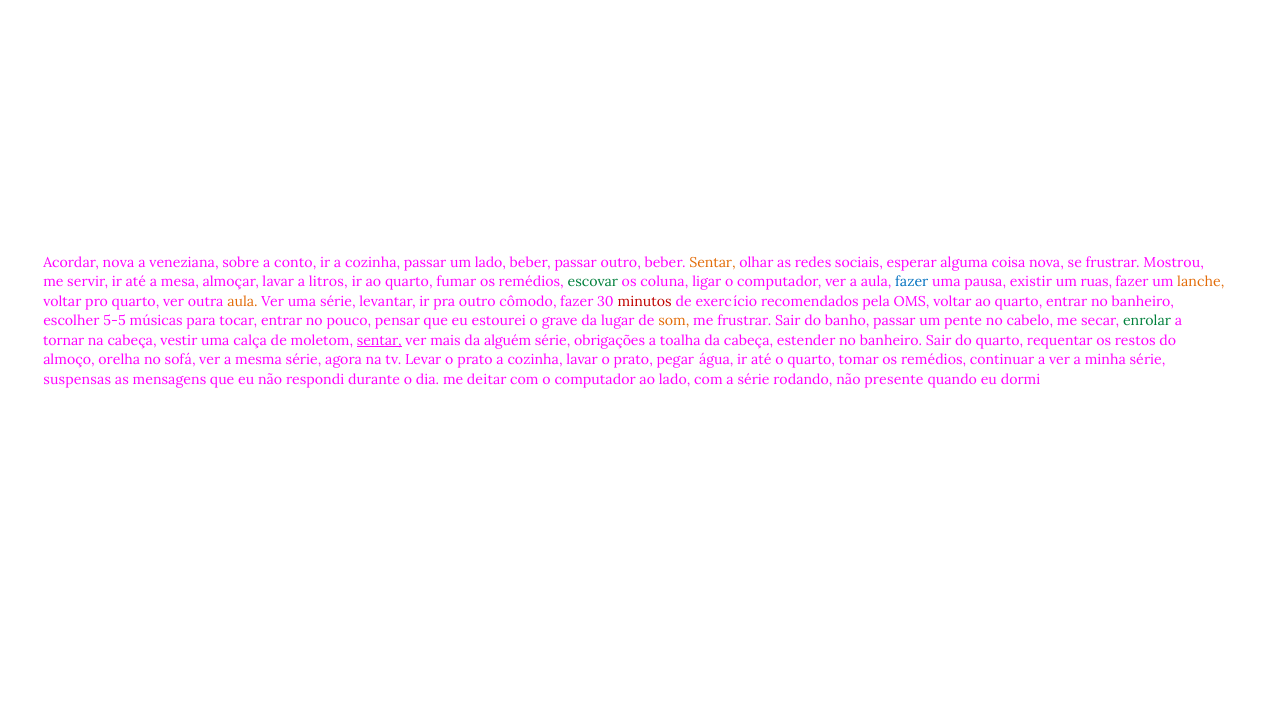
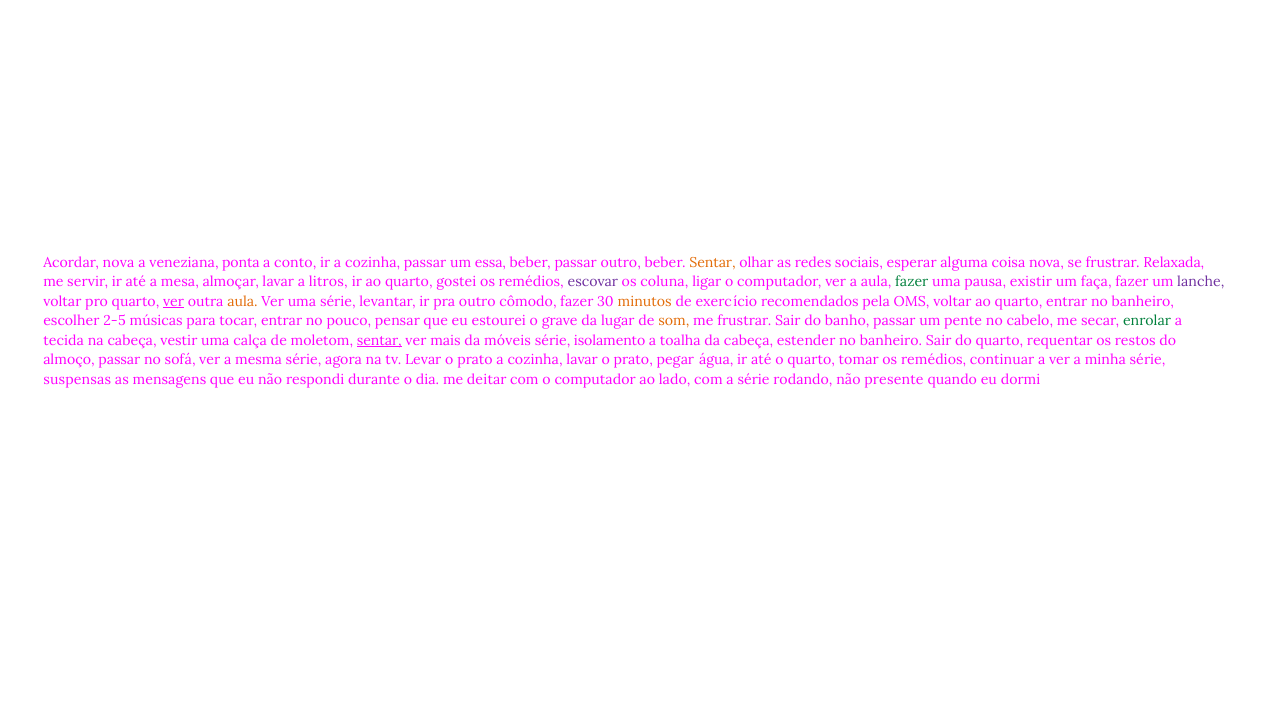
sobre: sobre -> ponta (241, 263)
um lado: lado -> essa (490, 263)
Mostrou: Mostrou -> Relaxada (1174, 263)
fumar: fumar -> gostei (456, 282)
escovar colour: green -> purple (593, 282)
fazer colour: blue -> green (912, 282)
ruas: ruas -> faça (1096, 282)
lanche colour: orange -> purple (1201, 282)
ver underline: none -> present (174, 302)
minutos colour: red -> orange (645, 302)
5-5: 5-5 -> 2-5 (115, 321)
tornar: tornar -> tecida (64, 341)
alguém: alguém -> móveis (508, 341)
obrigações: obrigações -> isolamento (610, 341)
almoço orelha: orelha -> passar (119, 360)
